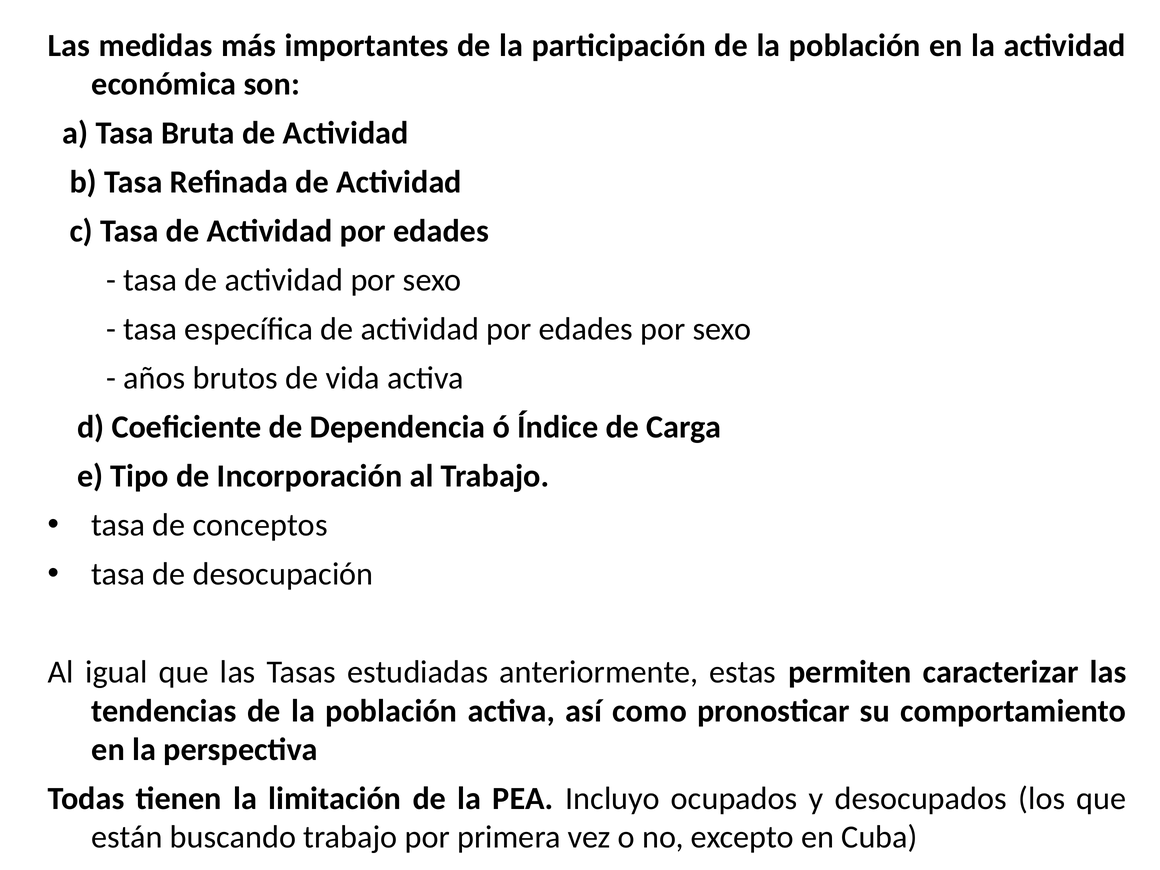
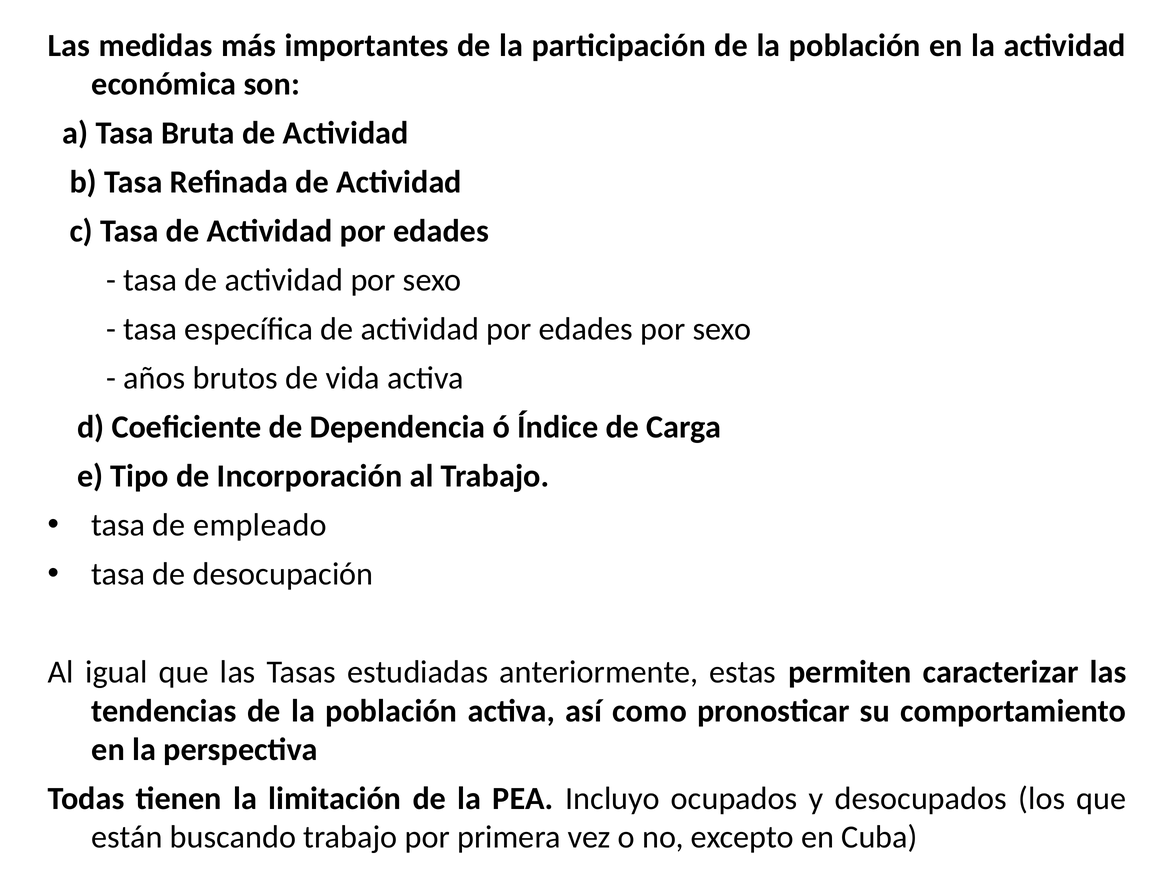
conceptos: conceptos -> empleado (260, 525)
